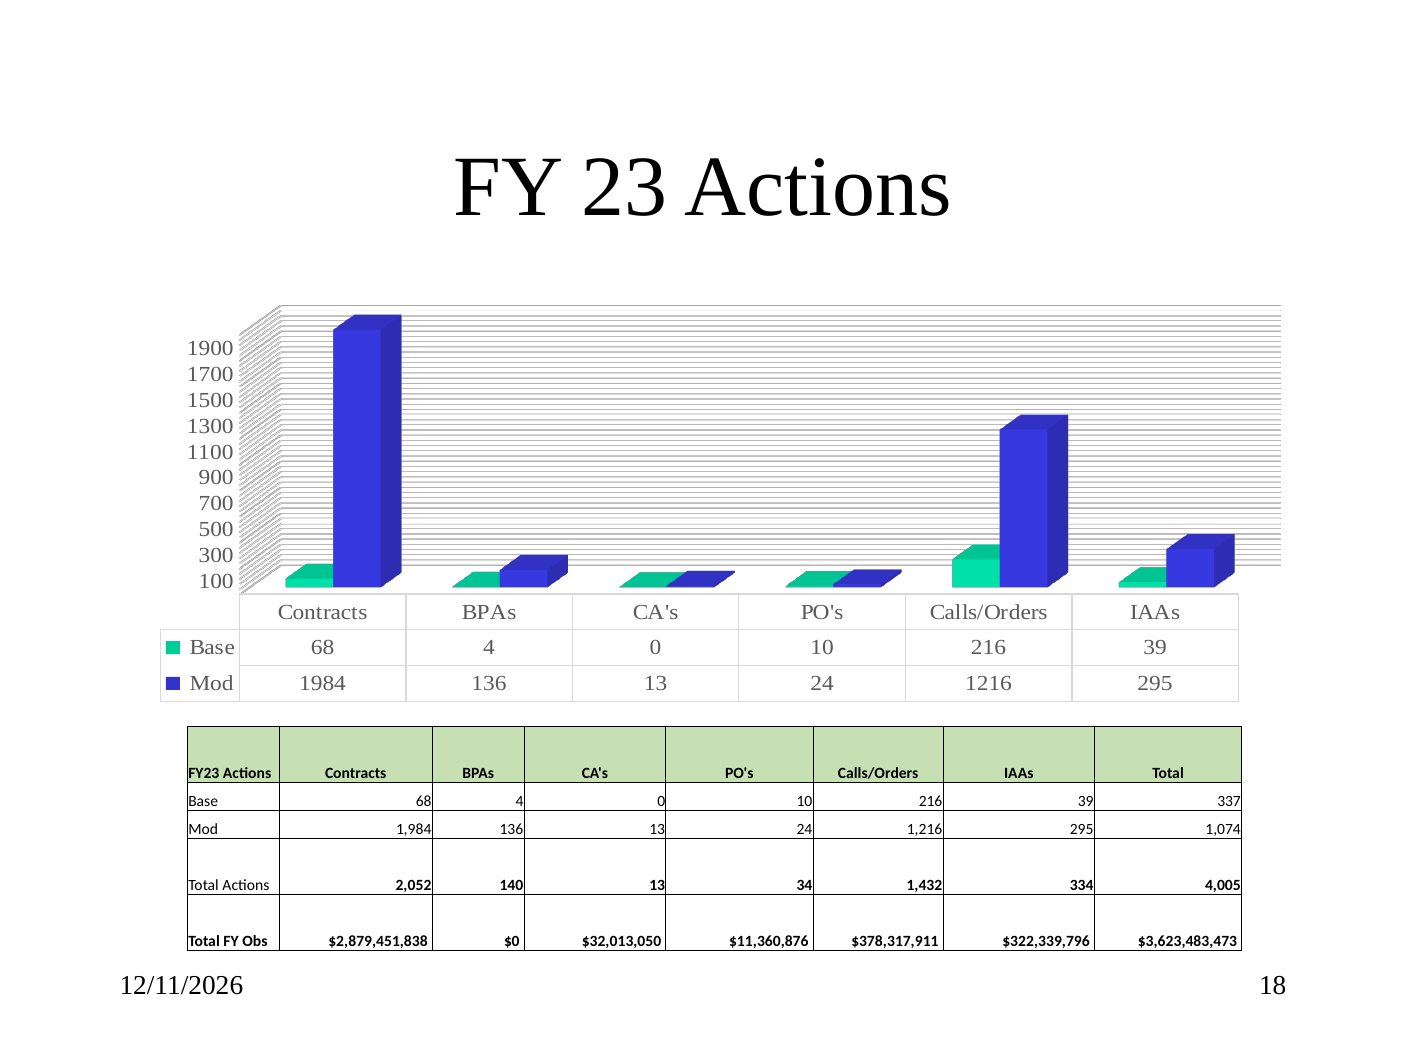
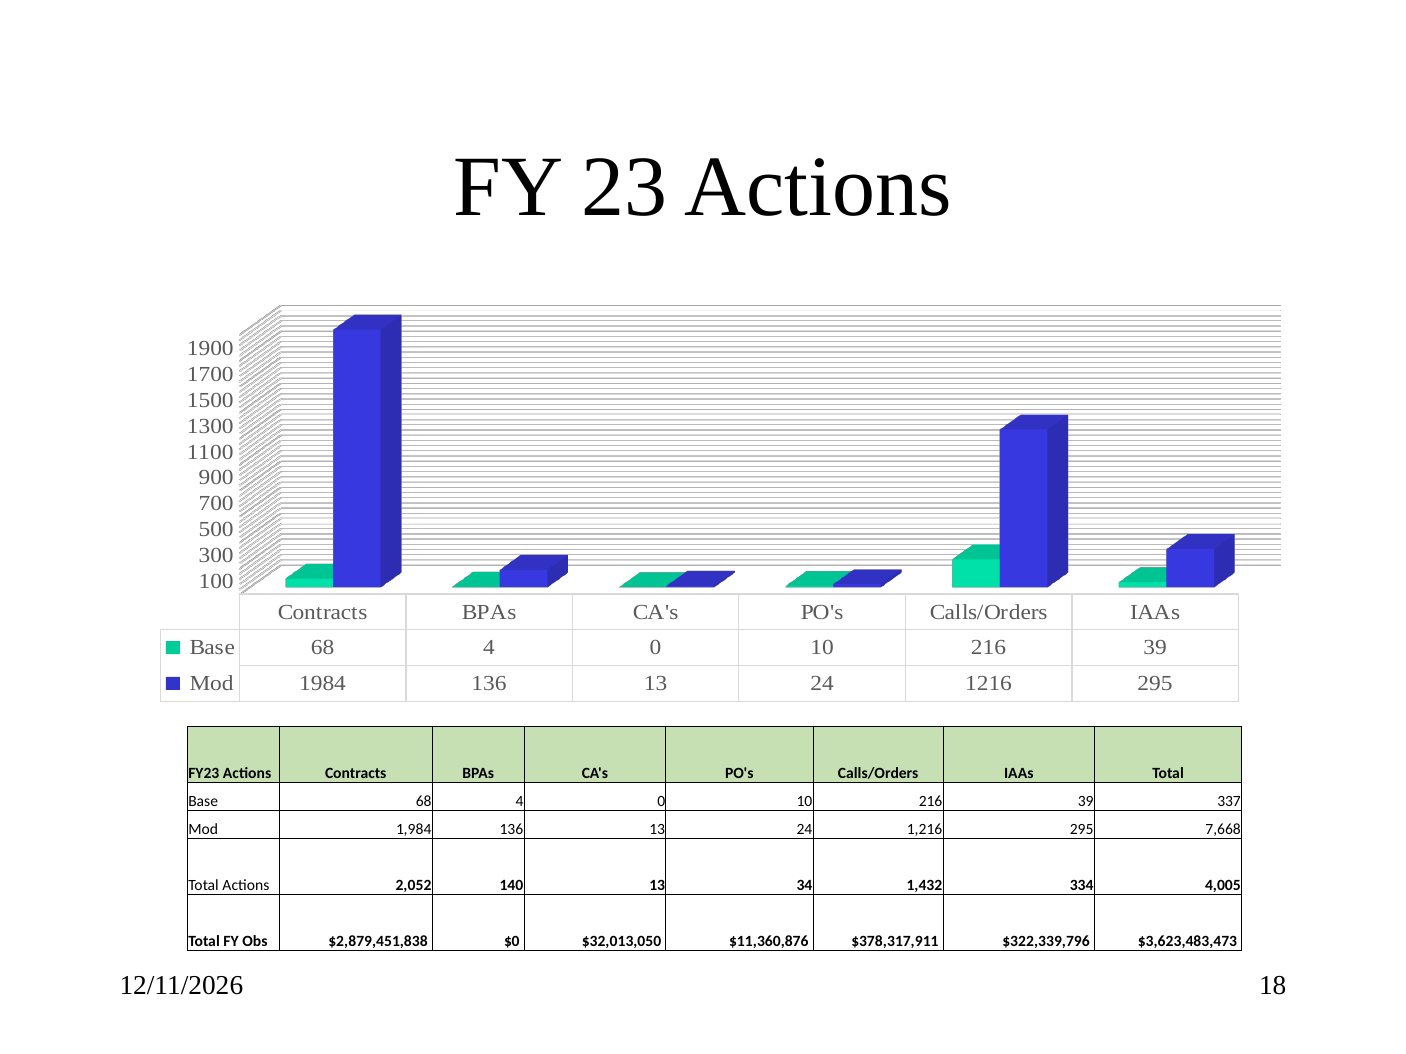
1,074: 1,074 -> 7,668 (1223, 830)
